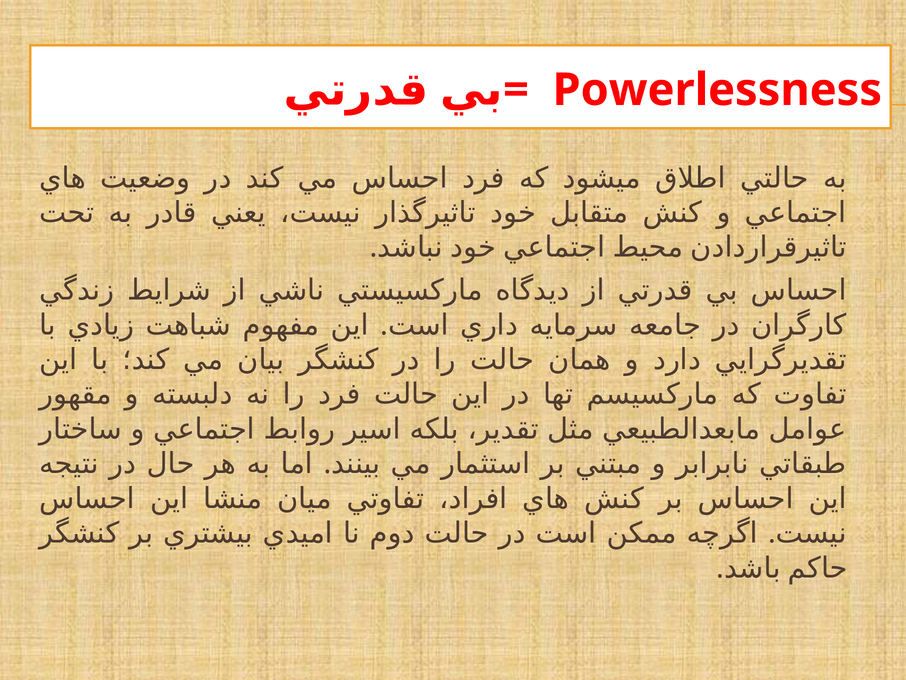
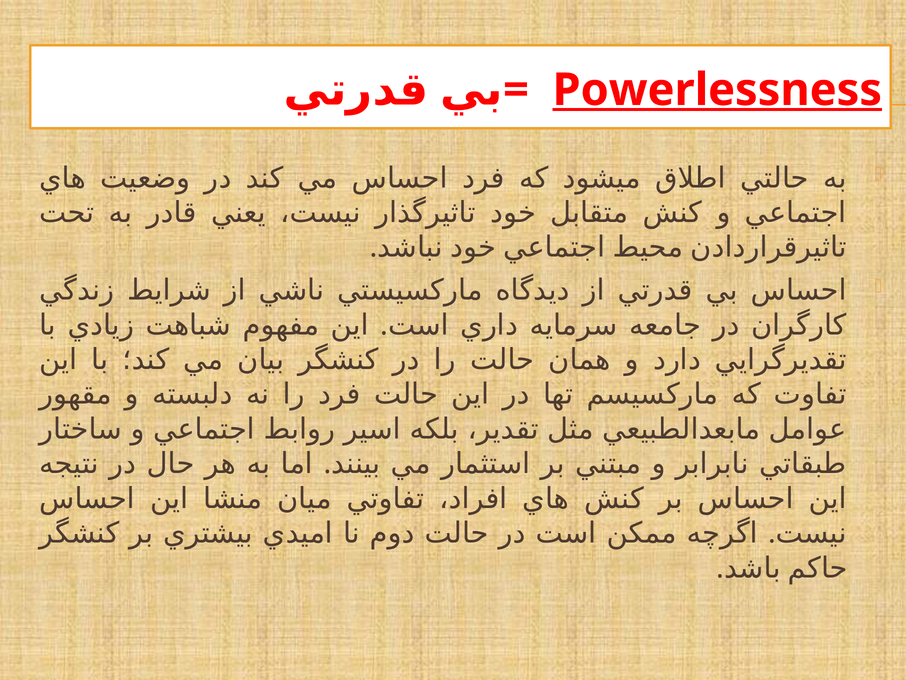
Powerlessness underline: none -> present (717, 90)
